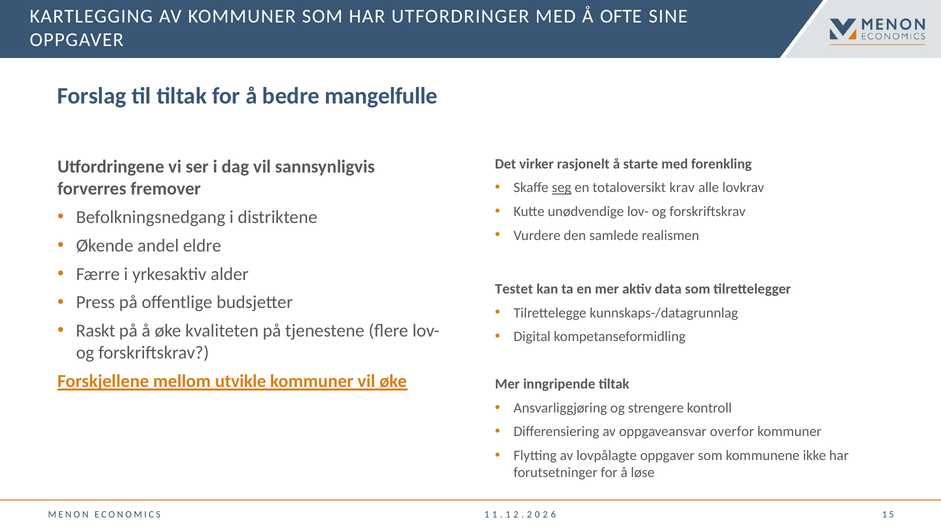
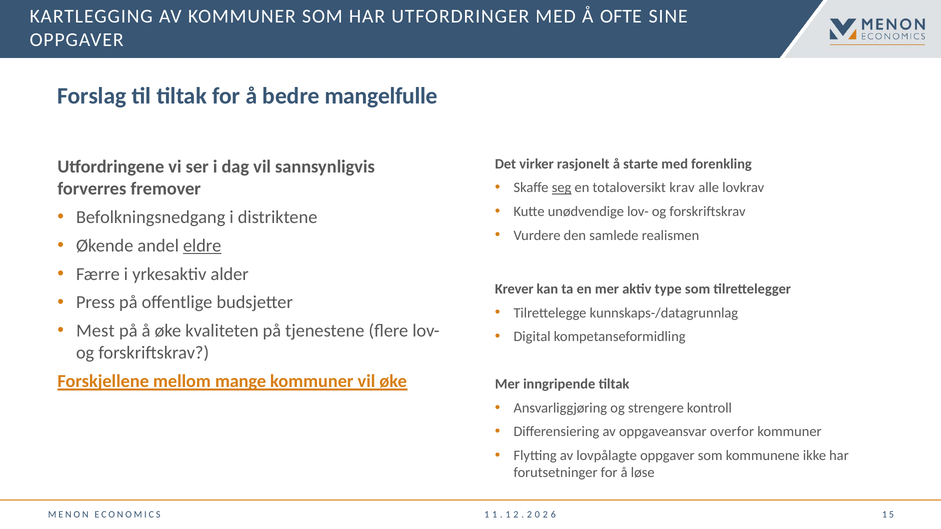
eldre underline: none -> present (202, 246)
Testet: Testet -> Krever (514, 289)
data: data -> type (668, 289)
Raskt: Raskt -> Mest (95, 331)
utvikle: utvikle -> mange (241, 382)
